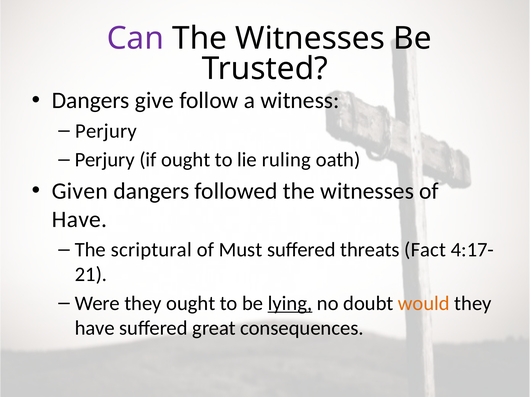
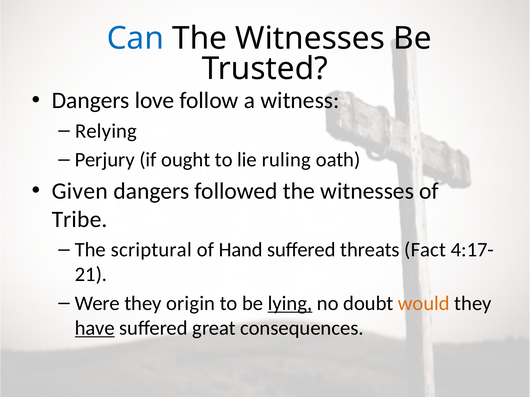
Can colour: purple -> blue (135, 39)
give: give -> love (155, 101)
Perjury: Perjury -> Relying (106, 131)
Have: Have -> Tribe (80, 220)
Must: Must -> Hand (241, 250)
they ought: ought -> origin (191, 304)
have underline: none -> present (95, 328)
